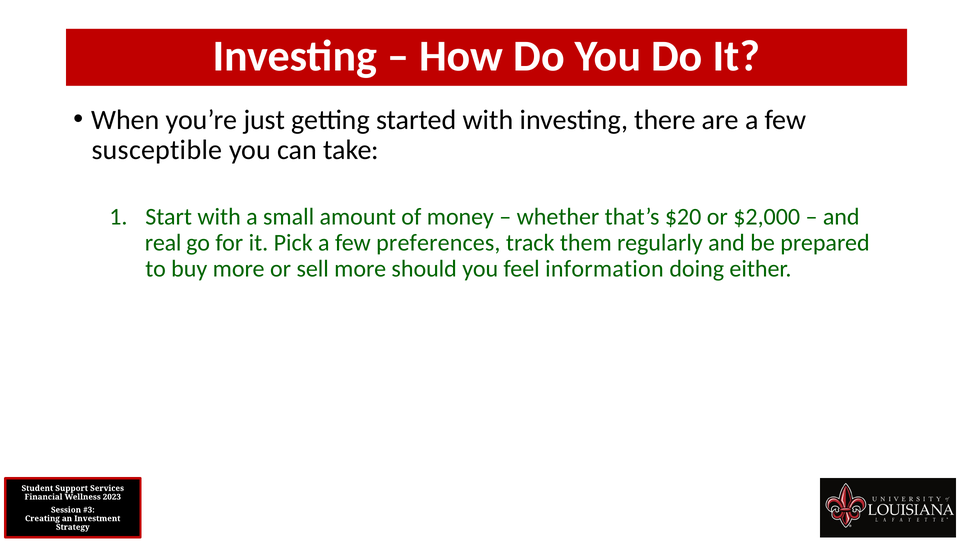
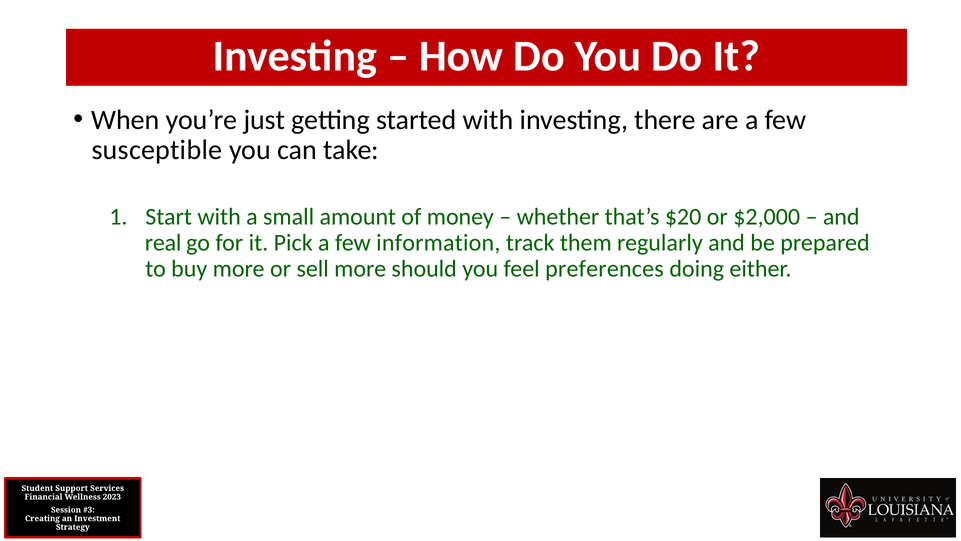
preferences: preferences -> information (438, 243)
information: information -> preferences (604, 269)
